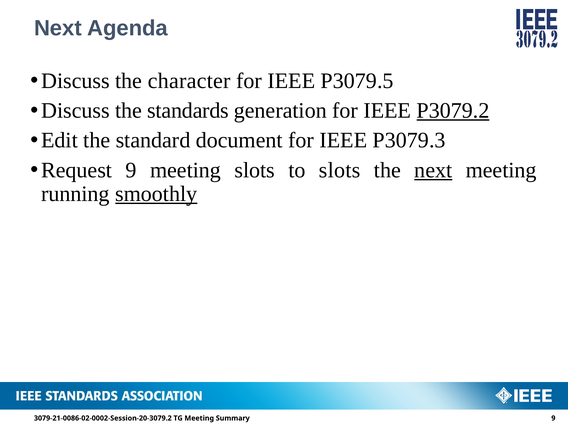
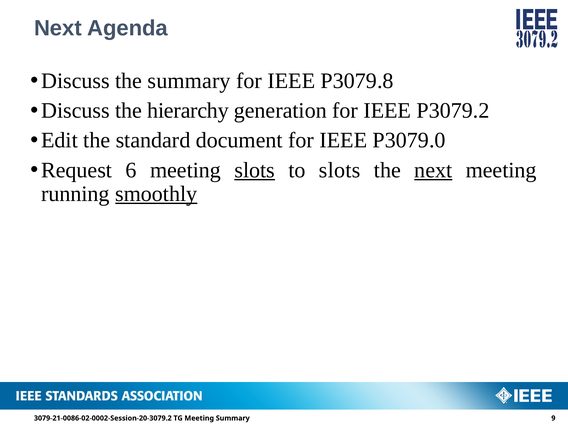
the character: character -> summary (189, 81)
P3079.5: P3079.5 -> P3079.8 (357, 81)
standards: standards -> hierarchy (188, 111)
P3079.2 underline: present -> none (453, 111)
P3079.3: P3079.3 -> P3079.0 (409, 140)
Request 9: 9 -> 6 (131, 170)
slots underline: none -> present (255, 170)
